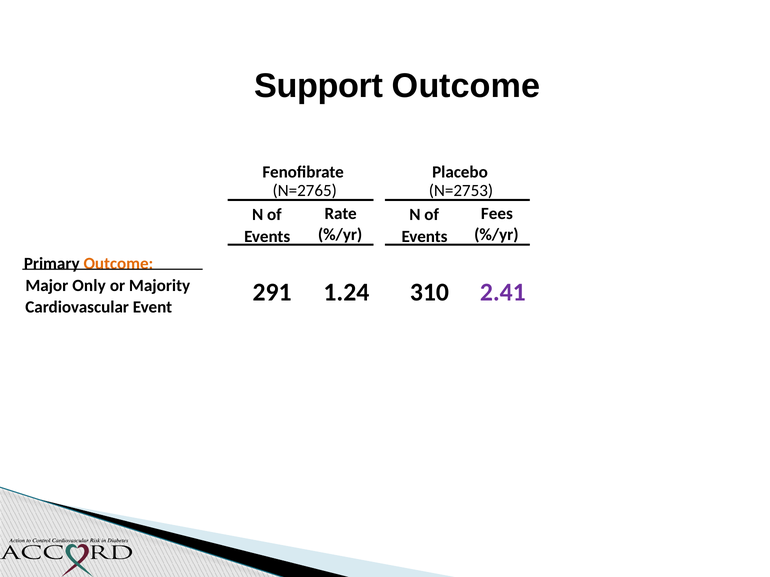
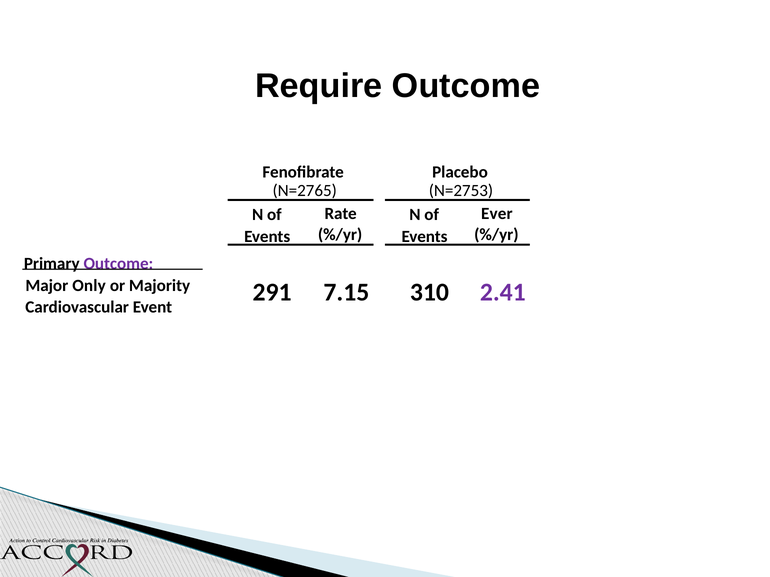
Support: Support -> Require (319, 86)
Fees: Fees -> Ever (497, 214)
Outcome colour: orange -> purple (118, 264)
1.24: 1.24 -> 7.15 (346, 292)
